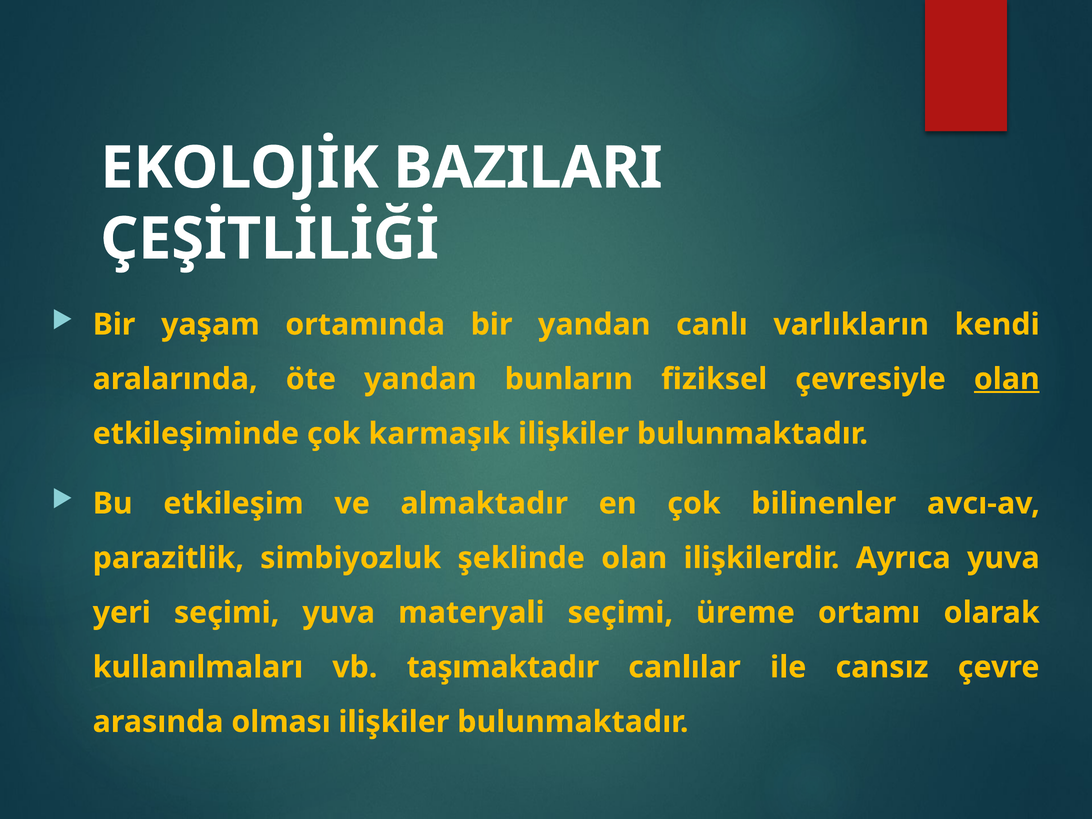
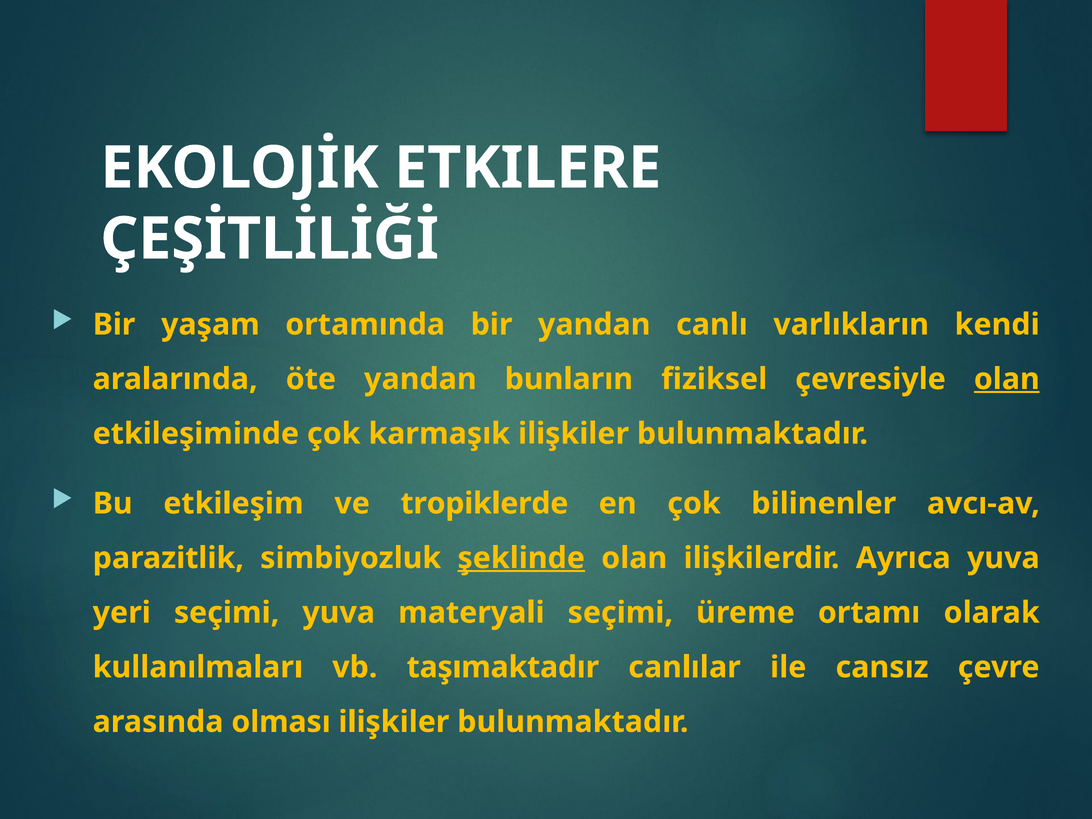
BAZILARI: BAZILARI -> ETKILERE (528, 168)
almaktadır: almaktadır -> tropiklerde (484, 503)
şeklinde underline: none -> present (521, 558)
